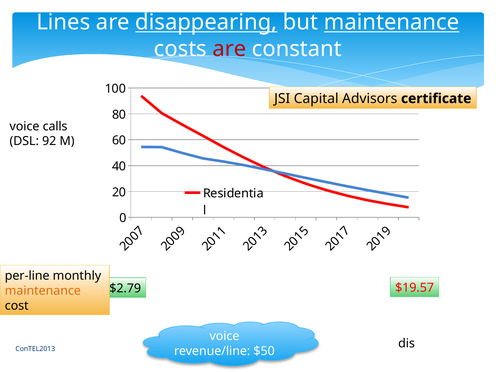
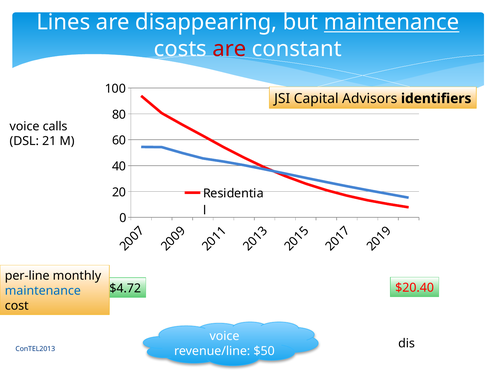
disappearing underline: present -> none (206, 22)
certificate: certificate -> identifiers (436, 99)
92: 92 -> 21 (49, 141)
$19.57: $19.57 -> $20.40 (415, 288)
$2.79: $2.79 -> $4.72 (125, 288)
maintenance colour: orange -> blue (43, 291)
